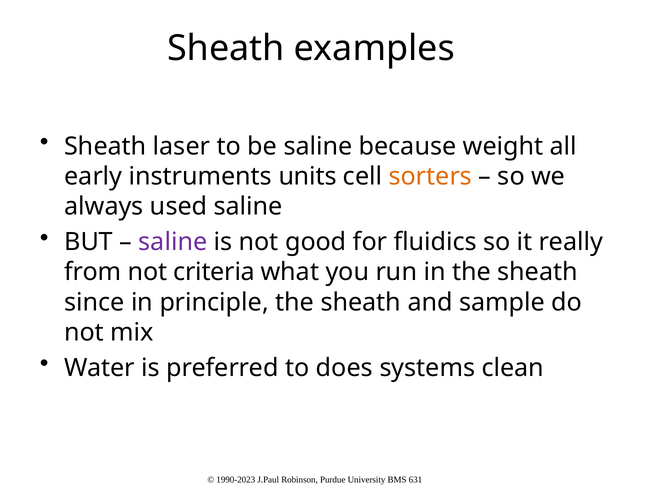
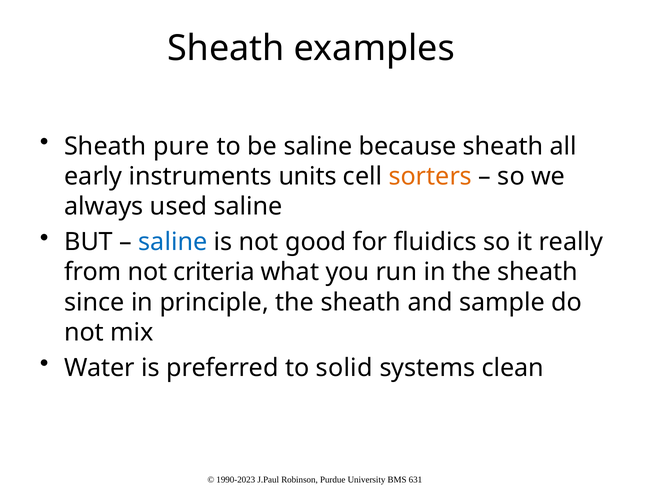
laser: laser -> pure (181, 146)
because weight: weight -> sheath (503, 146)
saline colour: purple -> blue (173, 242)
does: does -> solid (344, 368)
